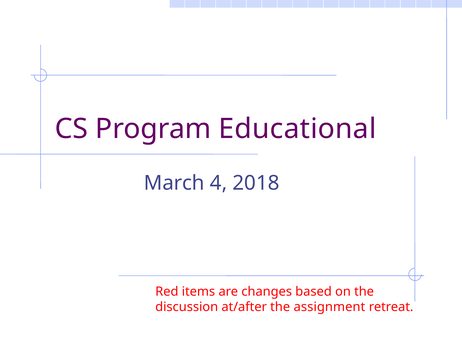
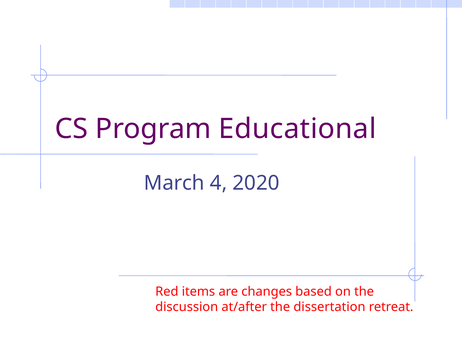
2018: 2018 -> 2020 (256, 183)
assignment: assignment -> dissertation (329, 307)
